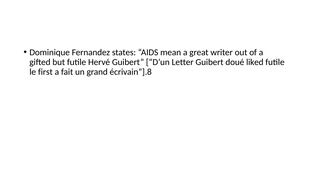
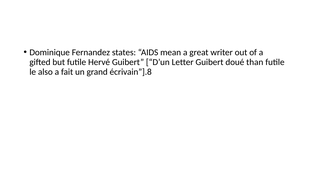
liked: liked -> than (255, 62)
first: first -> also (45, 72)
